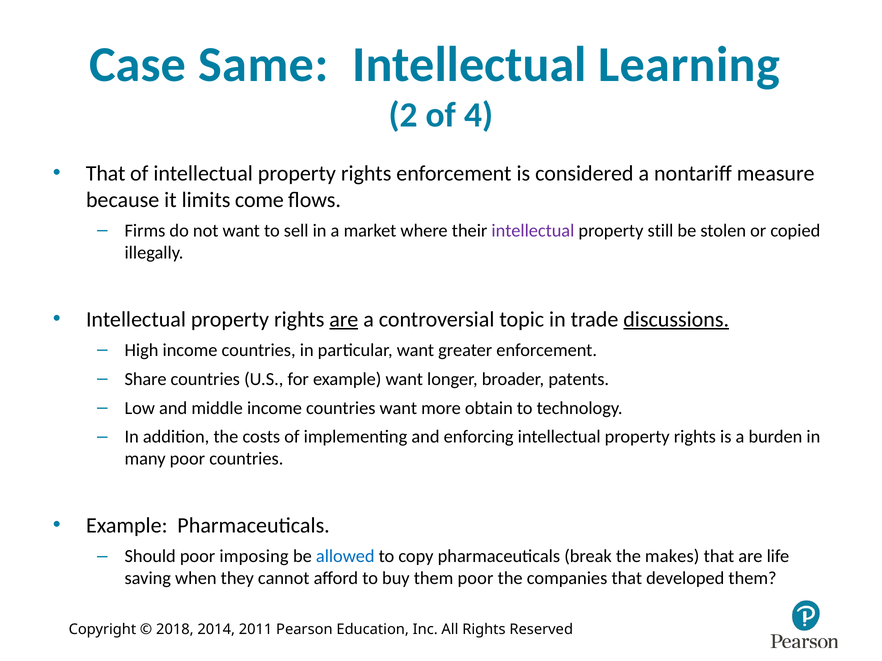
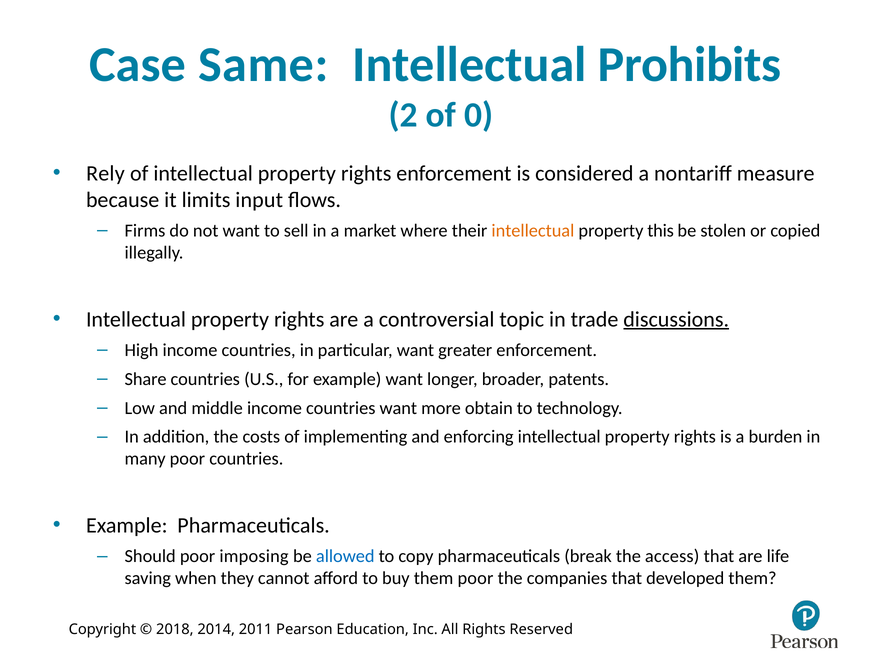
Learning: Learning -> Prohibits (689, 65)
4: 4 -> 0 (479, 115)
That: That -> Rely (105, 174)
come: come -> input (259, 200)
intellectual colour: purple -> orange (533, 231)
still: still -> this (661, 231)
are underline: present -> none (344, 320)
makes: makes -> access (672, 557)
